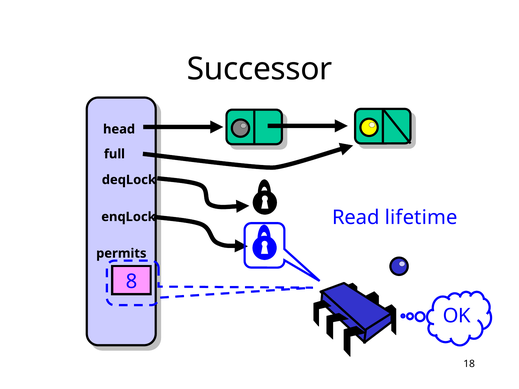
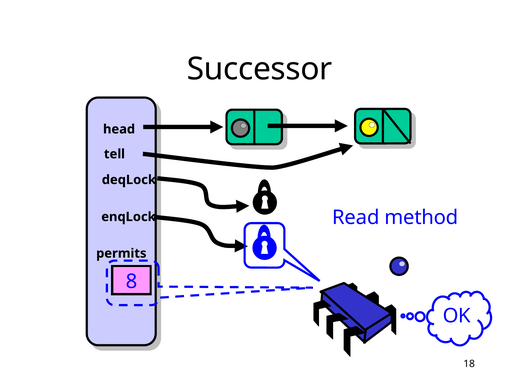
full: full -> tell (114, 154)
lifetime: lifetime -> method (421, 218)
